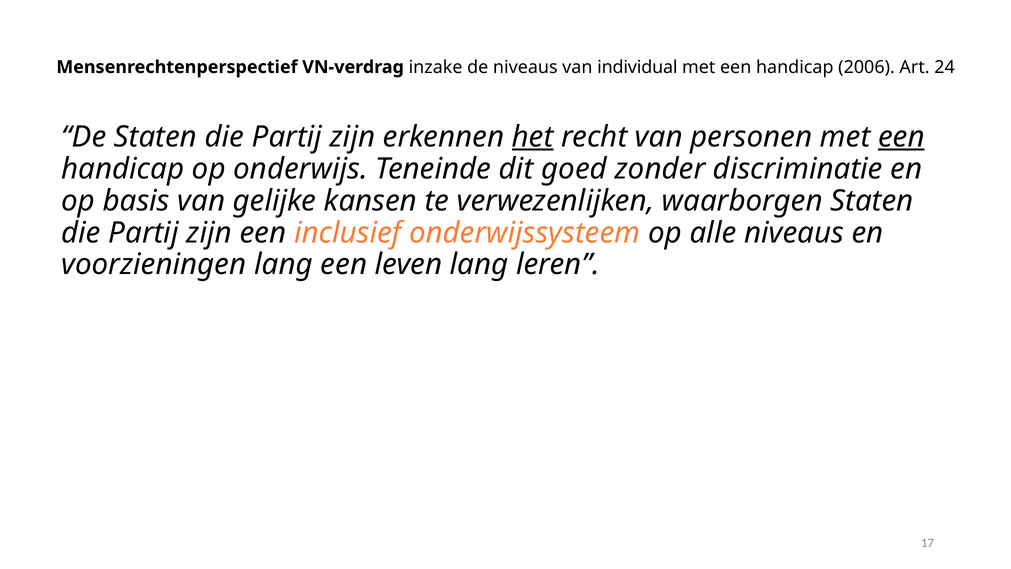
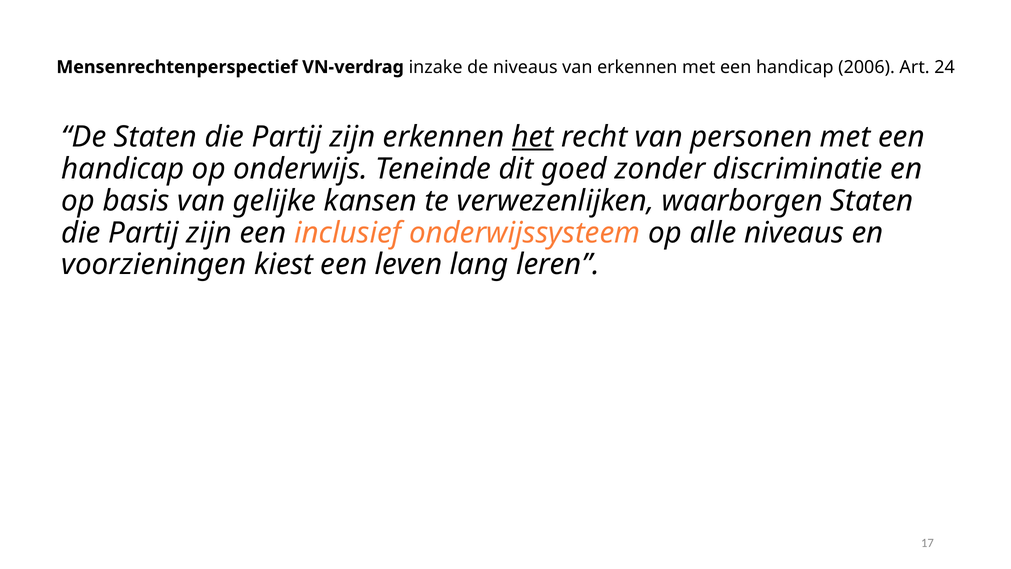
van individual: individual -> erkennen (637, 67)
een underline: present -> none (901, 137)
voorzieningen lang: lang -> kiest (284, 265)
